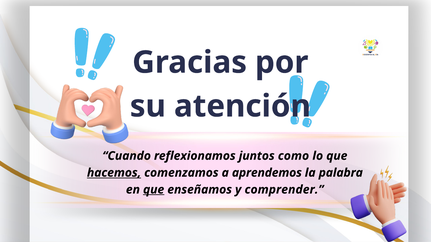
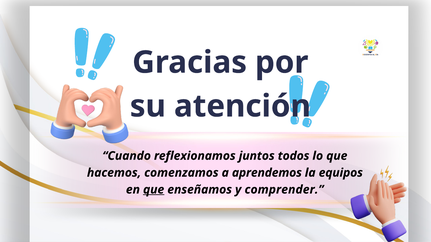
como: como -> todos (294, 156)
hacemos underline: present -> none (114, 173)
palabra: palabra -> equipos (341, 173)
